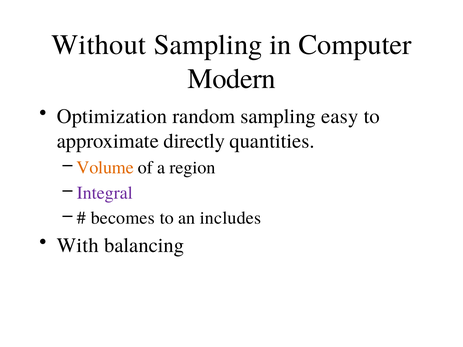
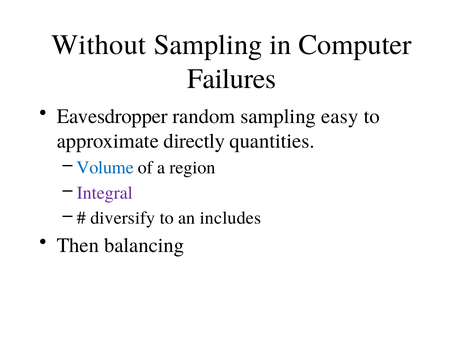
Modern: Modern -> Failures (232, 79)
Optimization: Optimization -> Eavesdropper (112, 116)
Volume colour: orange -> blue (105, 168)
becomes: becomes -> diversify (123, 218)
With: With -> Then (78, 246)
